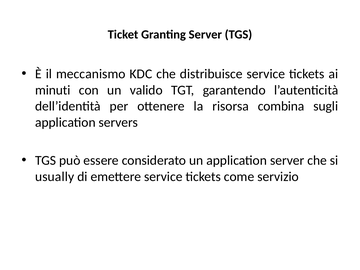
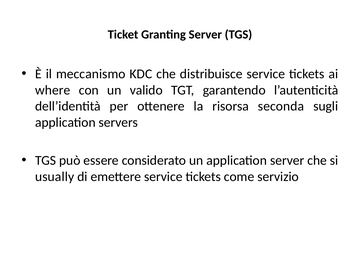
minuti: minuti -> where (53, 90)
combina: combina -> seconda (281, 106)
